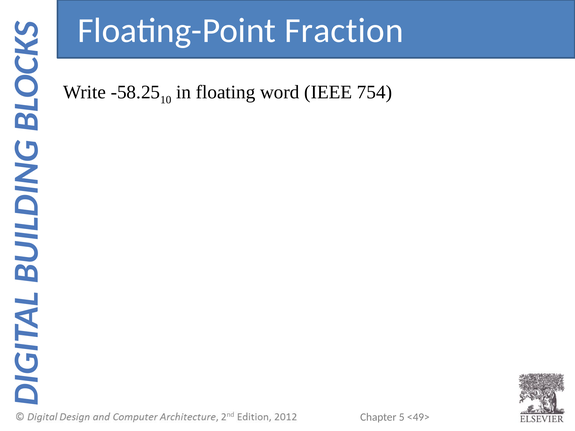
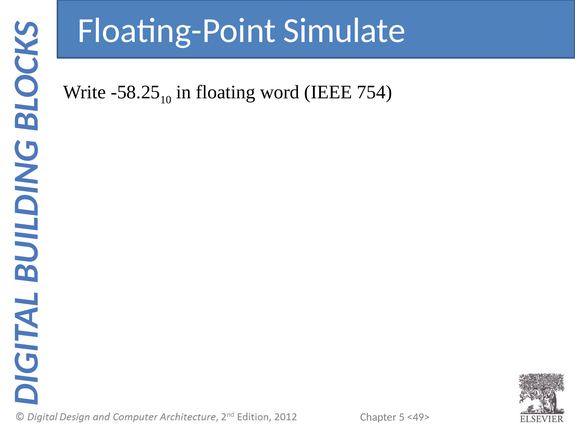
Fraction: Fraction -> Simulate (344, 31)
